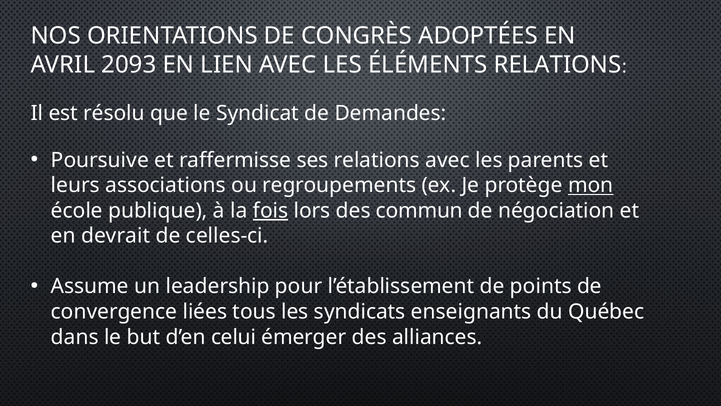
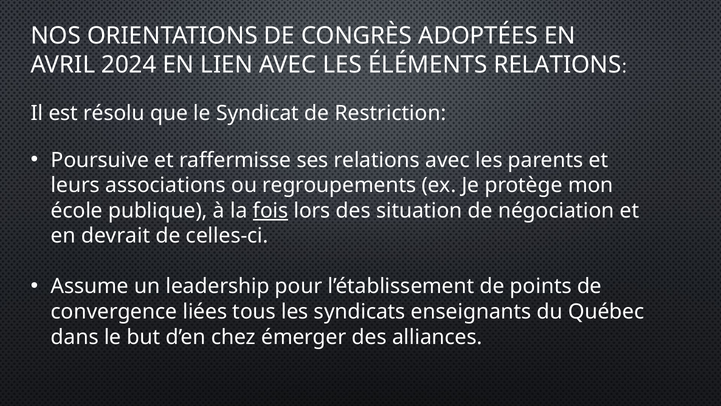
2093: 2093 -> 2024 (129, 65)
Demandes: Demandes -> Restriction (390, 113)
mon underline: present -> none (591, 185)
commun: commun -> situation (419, 210)
celui: celui -> chez (234, 337)
